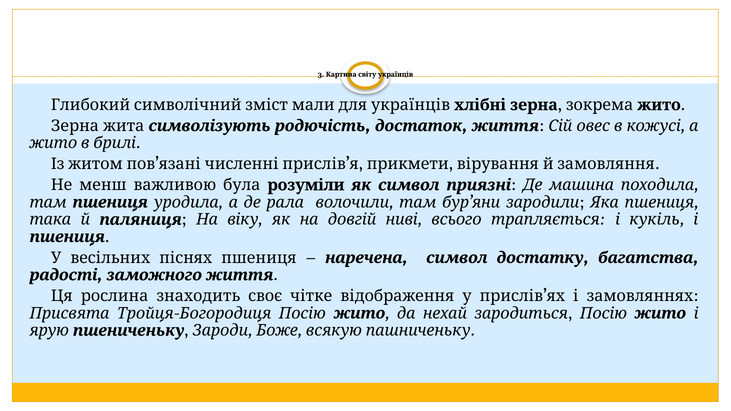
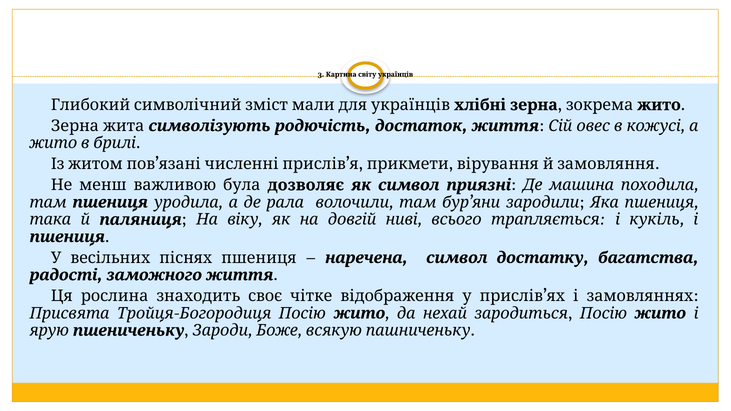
розуміли: розуміли -> дозволяє (306, 185)
